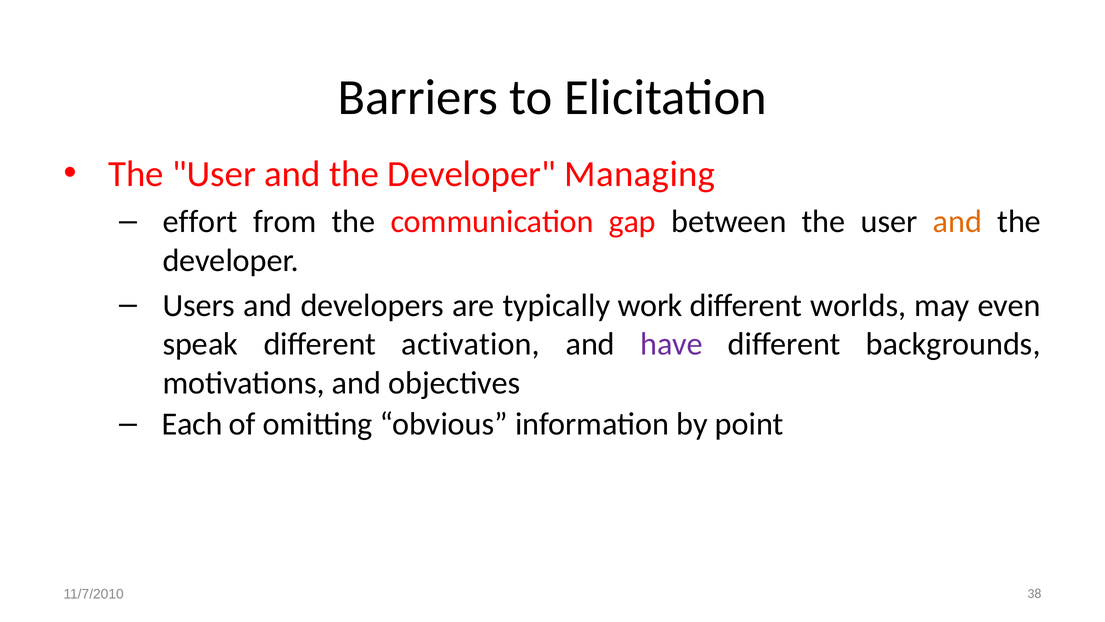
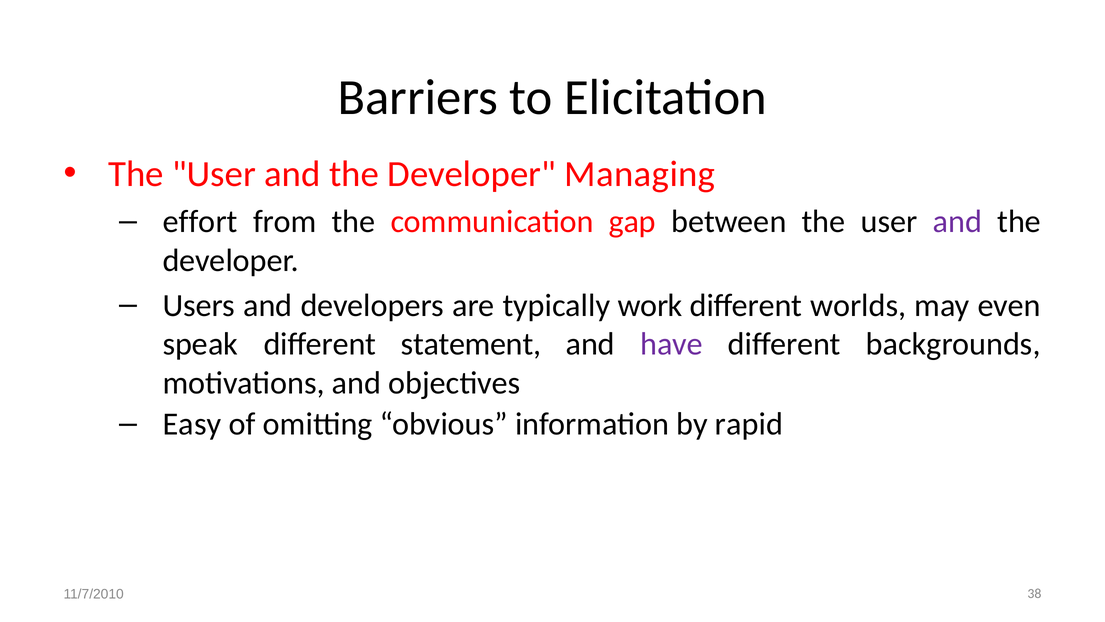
and colour: orange -> purple (957, 222)
activation: activation -> statement (471, 344)
Each: Each -> Easy (192, 424)
point: point -> rapid (749, 424)
